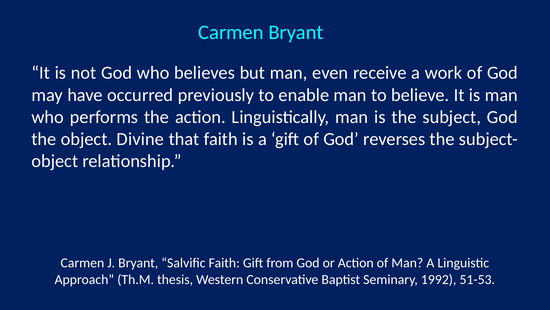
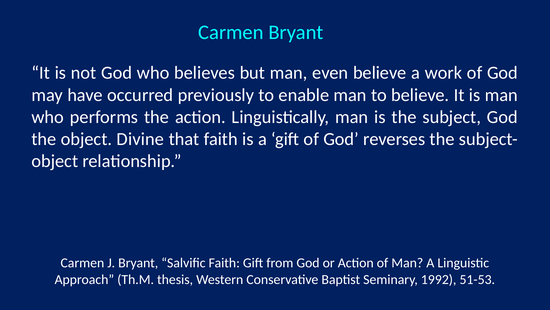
even receive: receive -> believe (380, 73)
